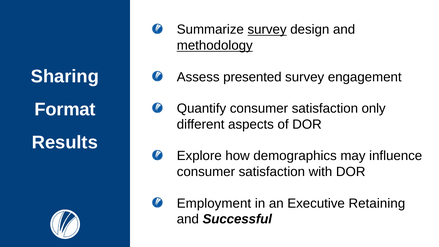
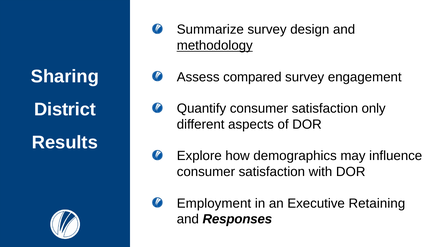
survey underline: present -> none (267, 30)
presented: presented -> compared (252, 77)
Format: Format -> District (65, 109)
Successful: Successful -> Responses (237, 219)
